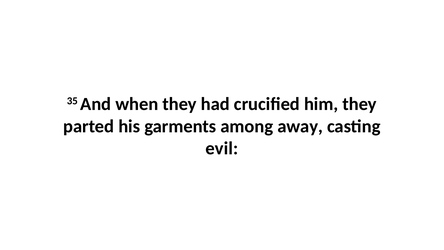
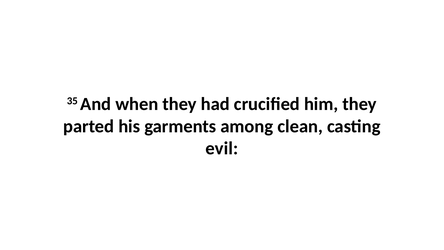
away: away -> clean (300, 126)
